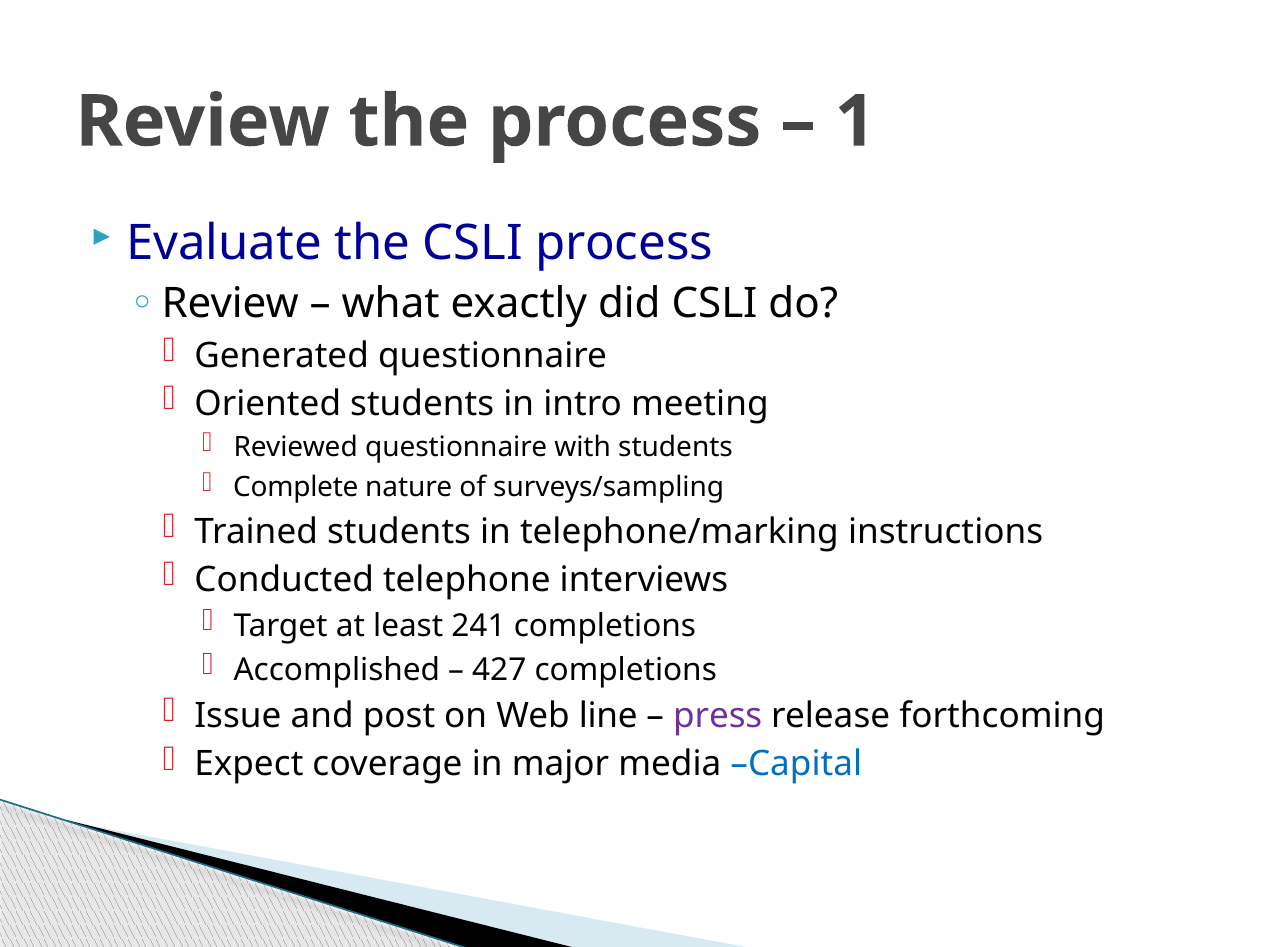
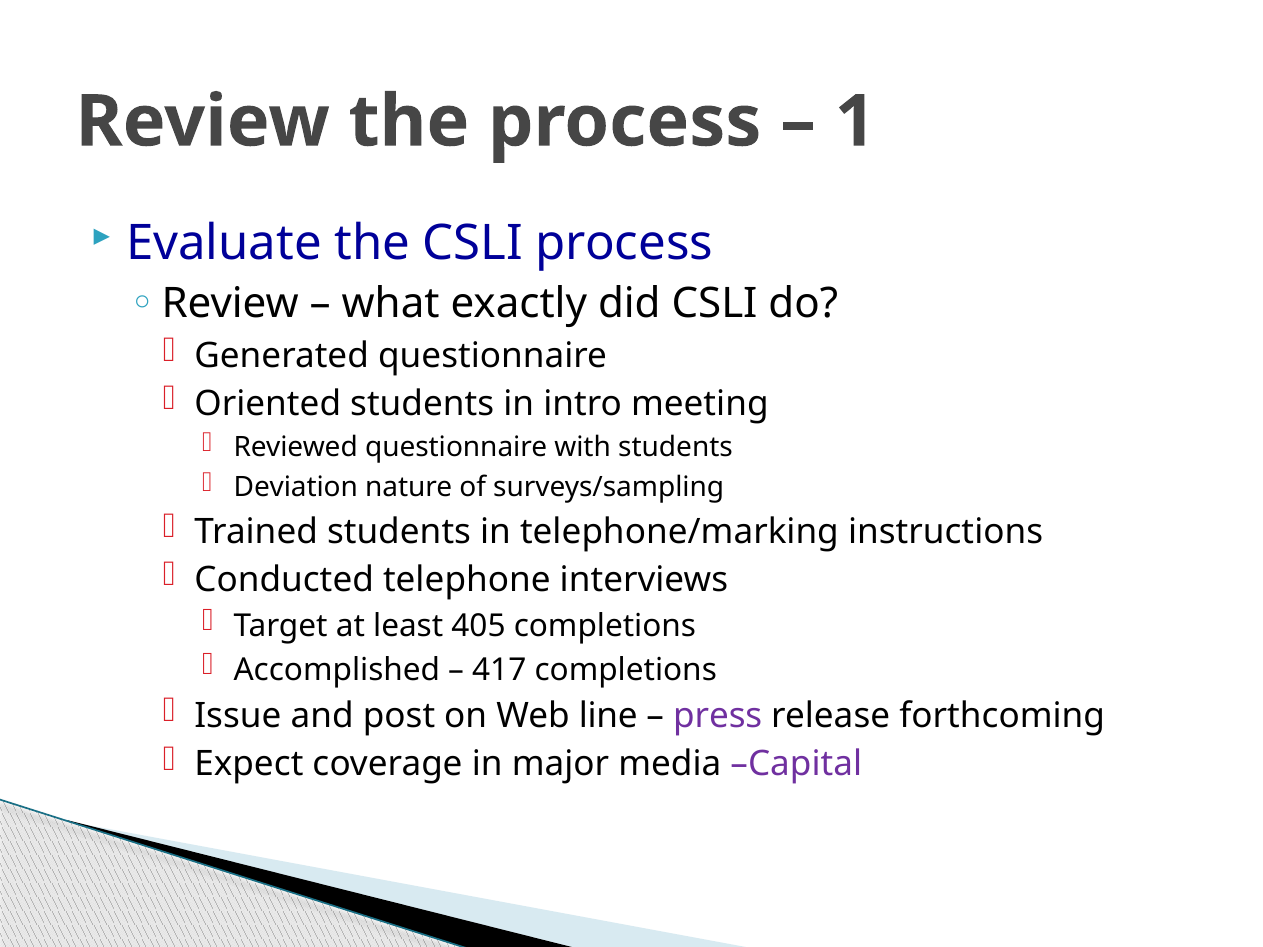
Complete: Complete -> Deviation (296, 487)
241: 241 -> 405 (478, 626)
427: 427 -> 417 (499, 670)
Capital colour: blue -> purple (796, 764)
